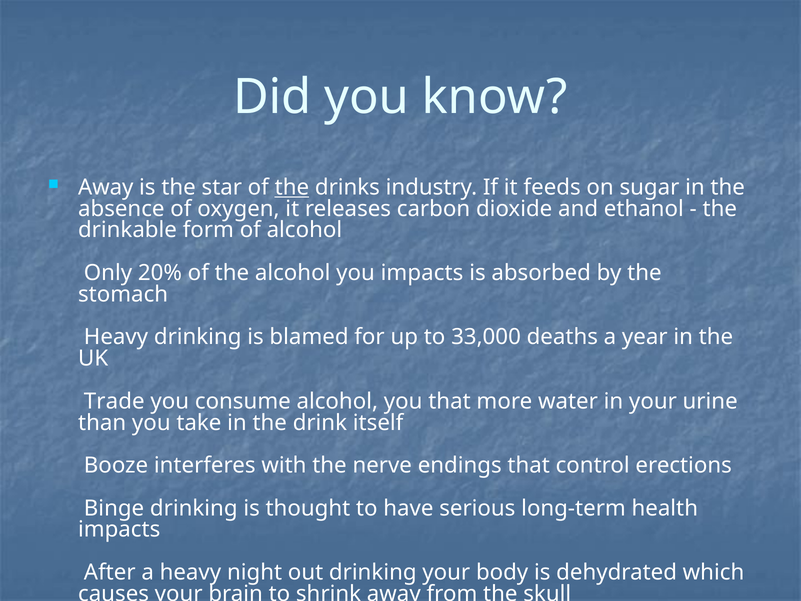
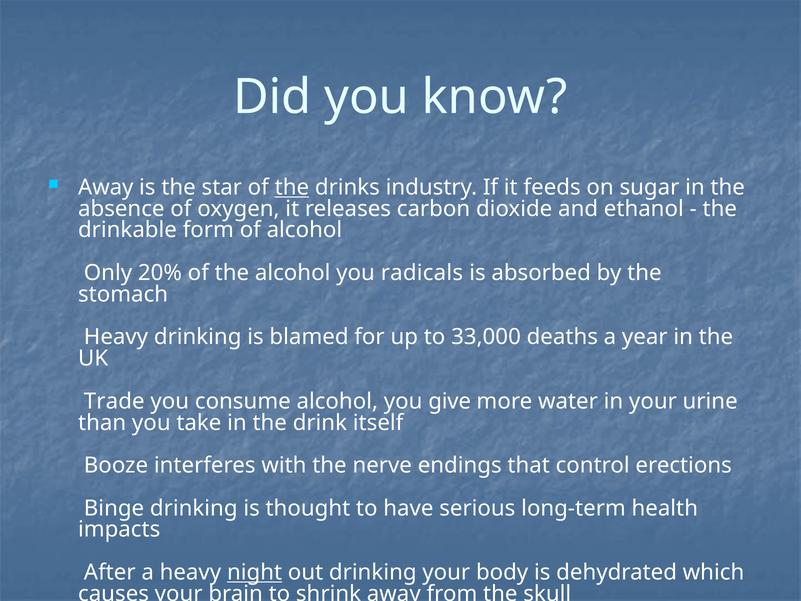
you impacts: impacts -> radicals (422, 273)
you that: that -> give (450, 401)
night underline: none -> present (255, 572)
